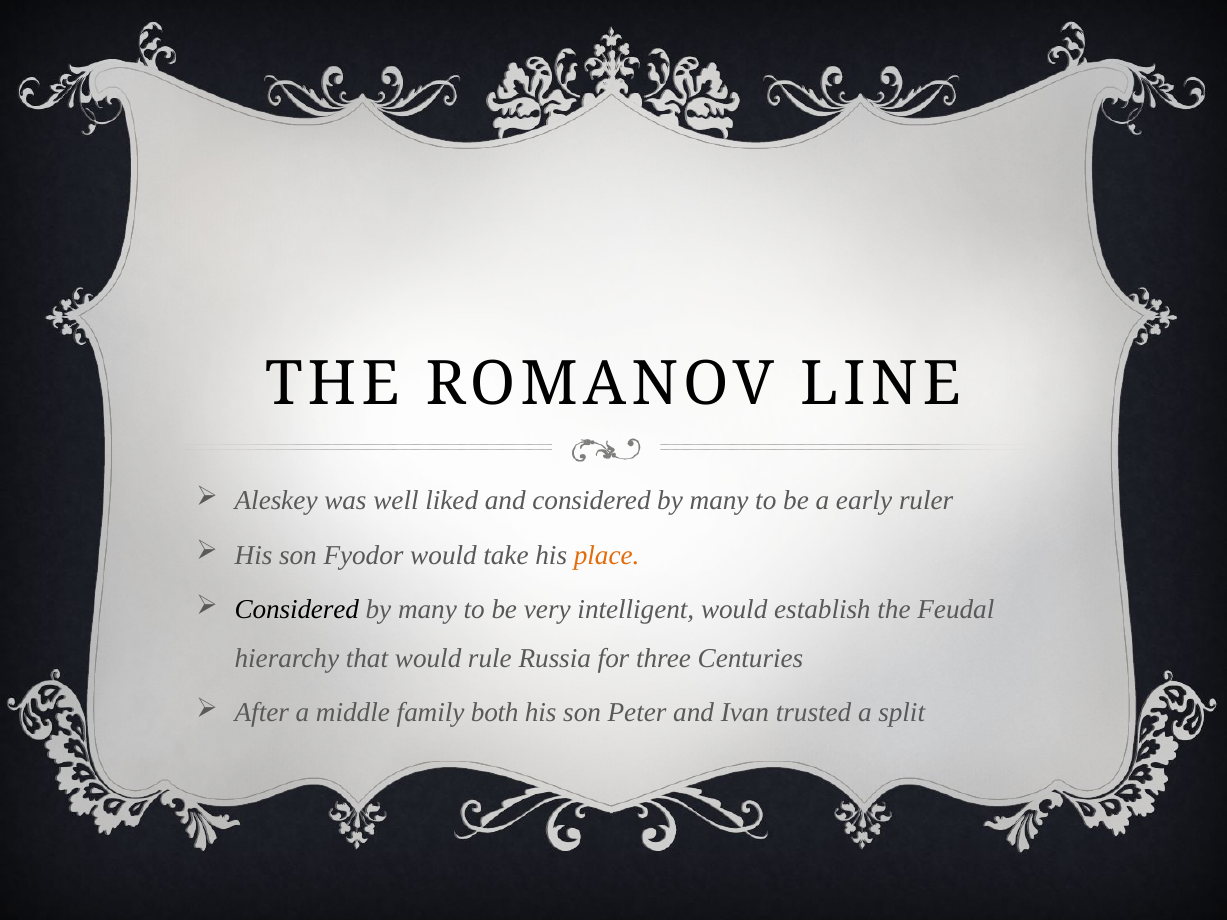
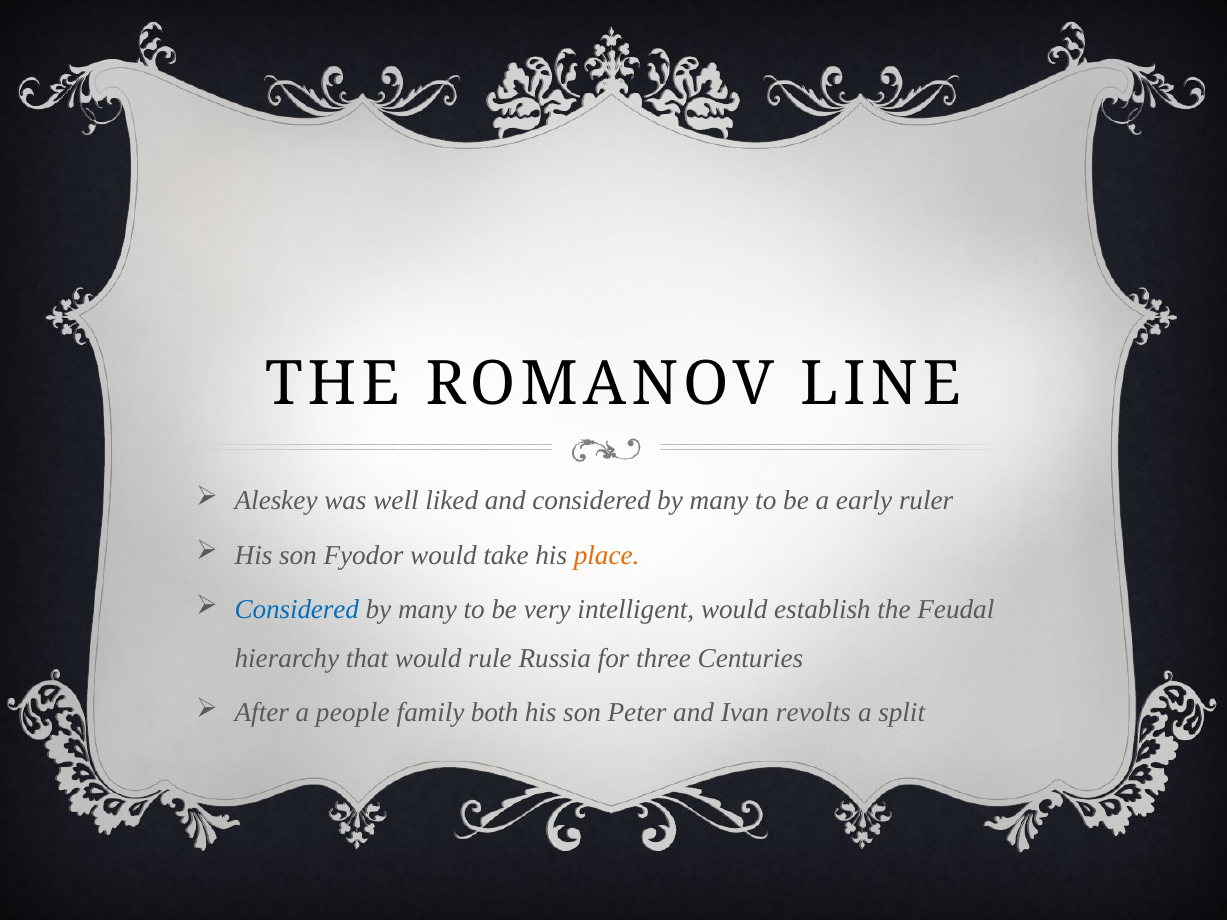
Considered colour: black -> blue (297, 610)
middle: middle -> people (353, 713)
trusted: trusted -> revolts (813, 713)
